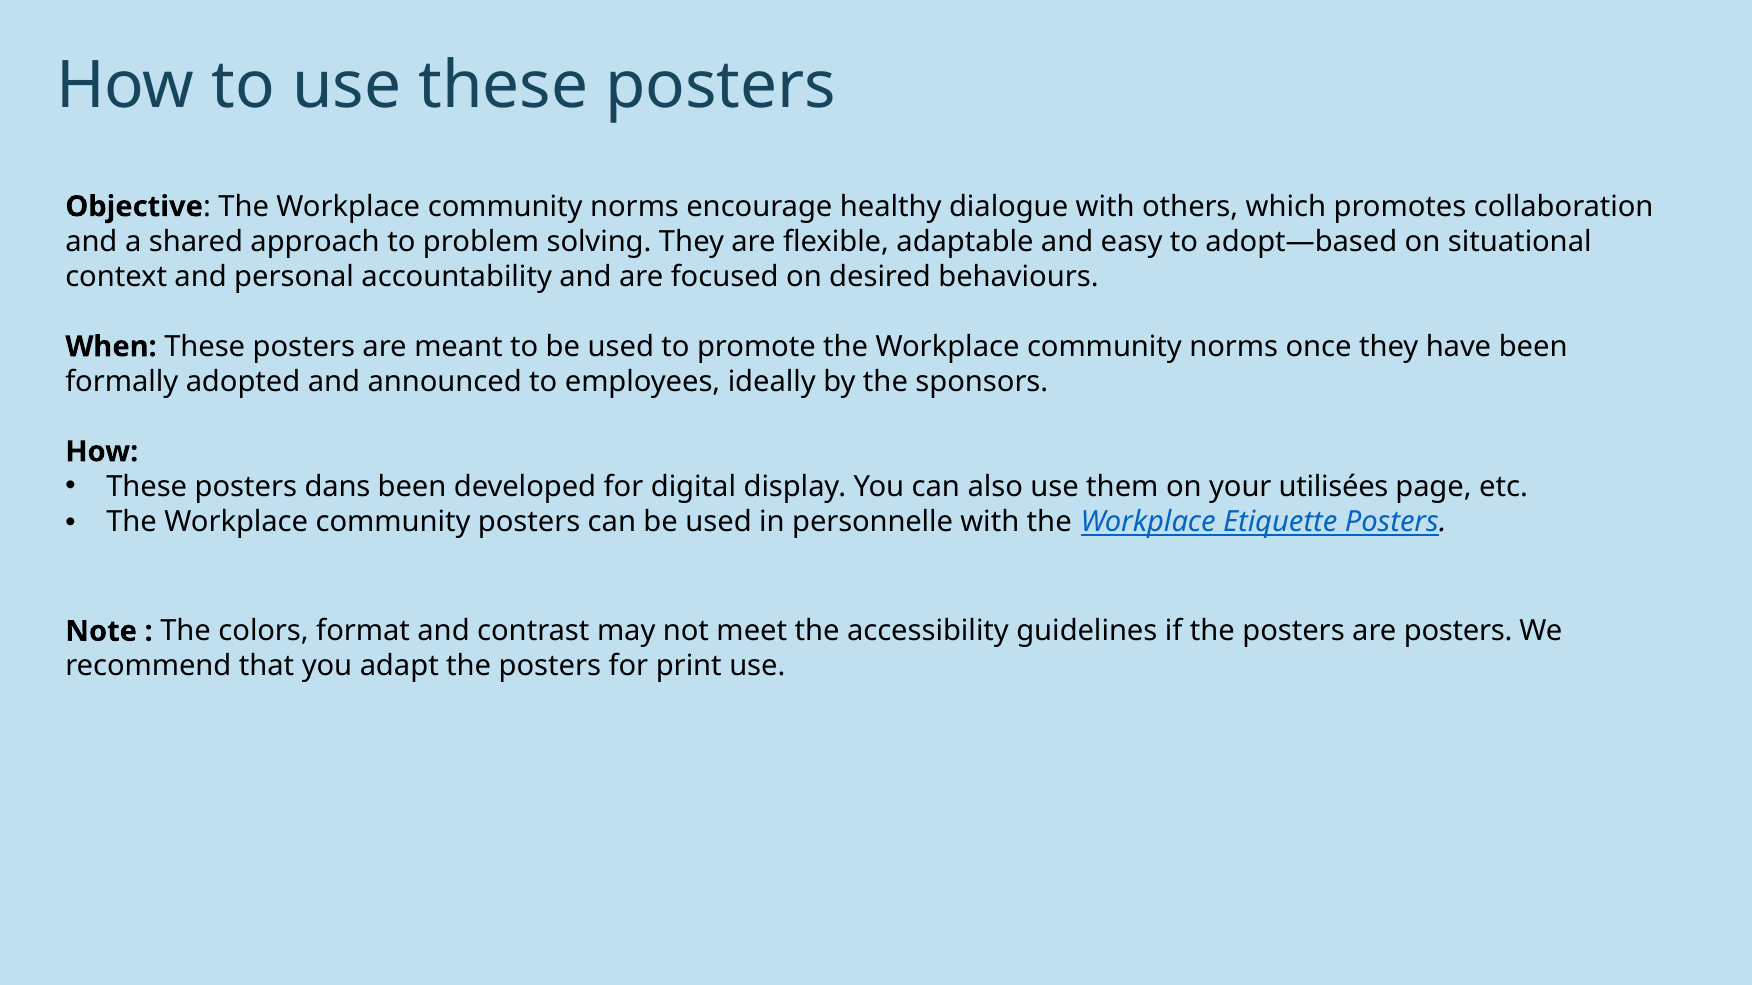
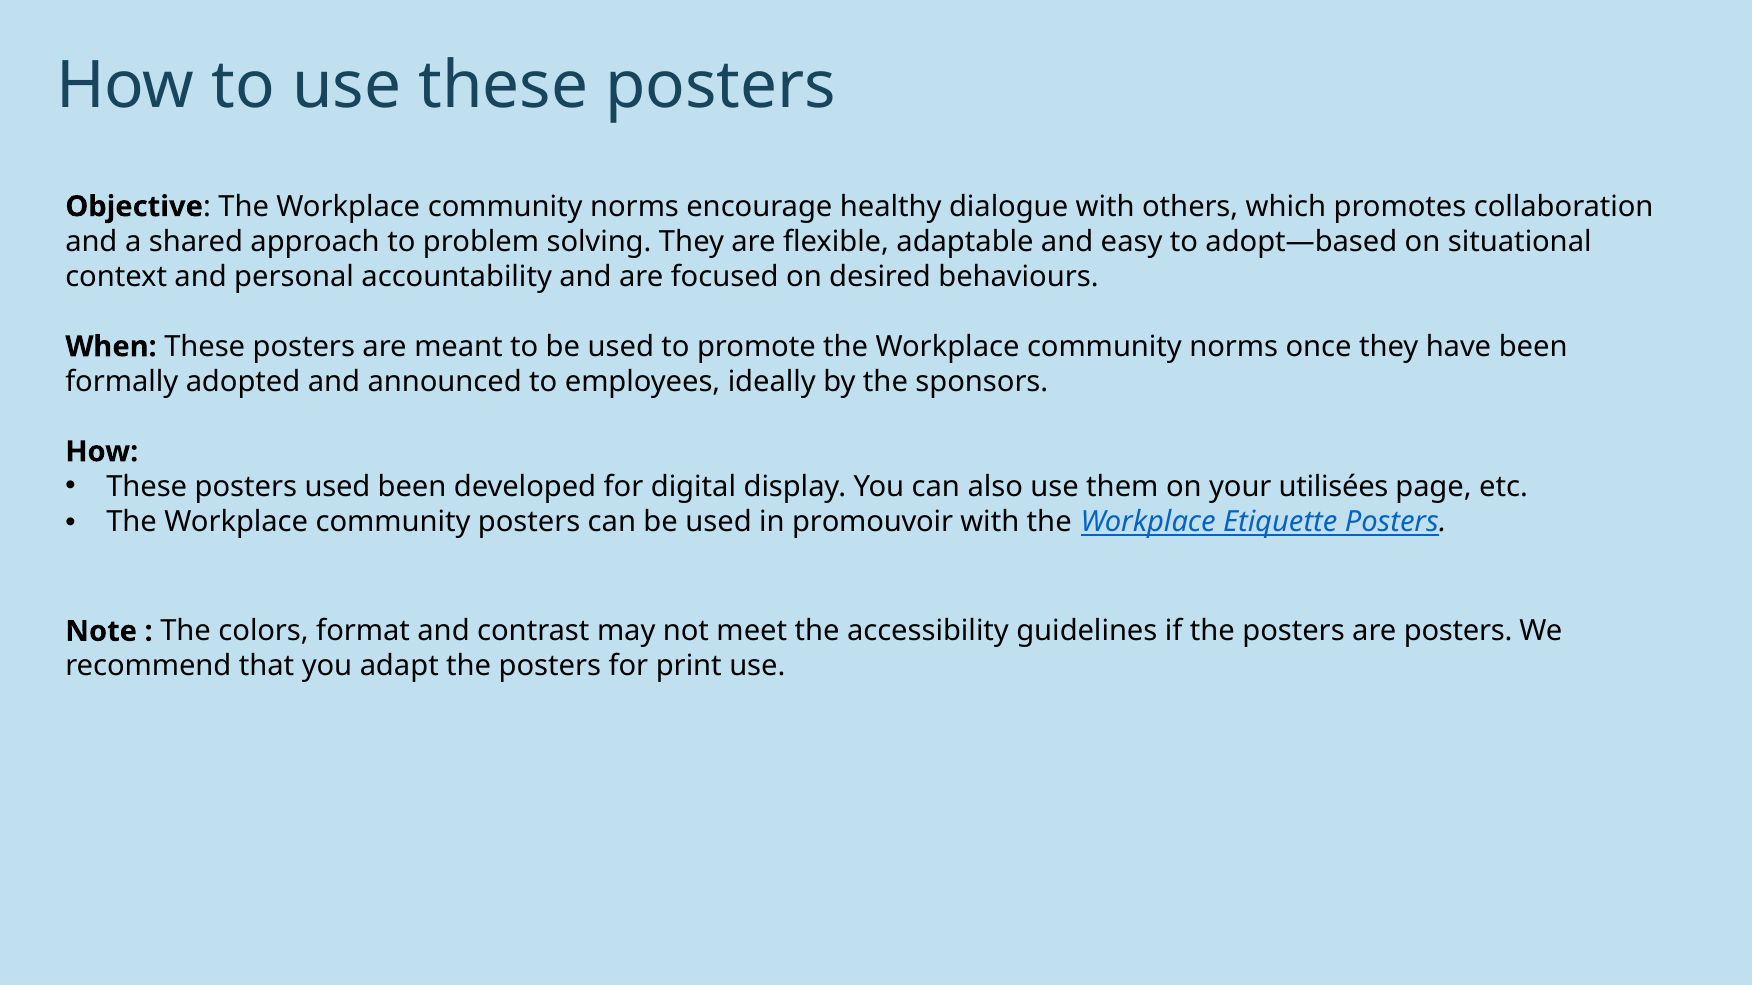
posters dans: dans -> used (337, 487)
personnelle: personnelle -> promouvoir (873, 522)
